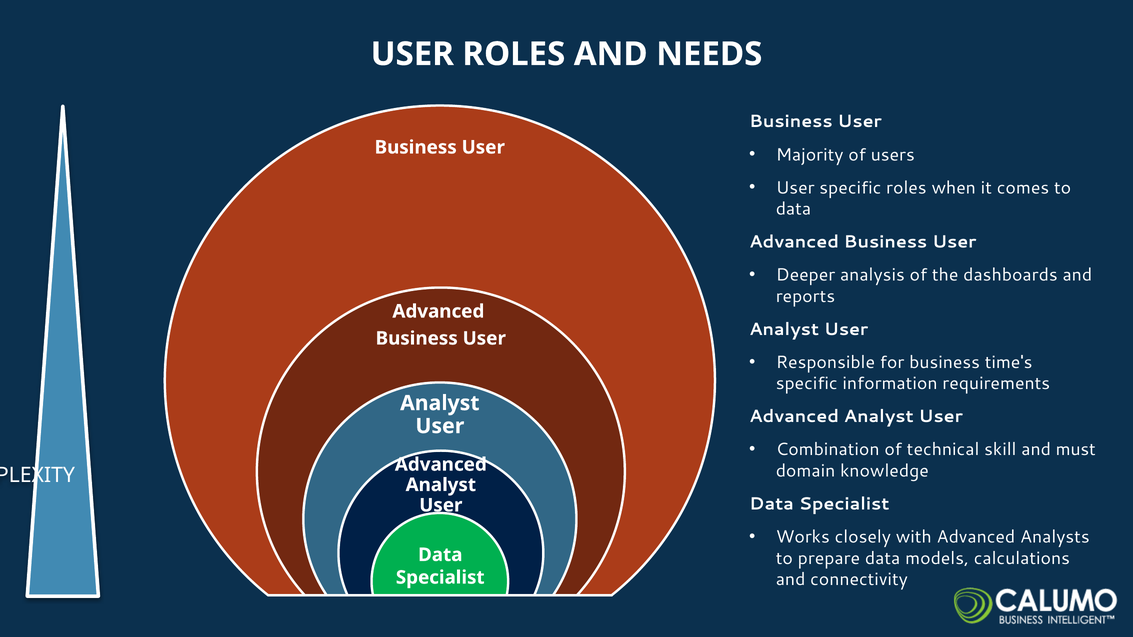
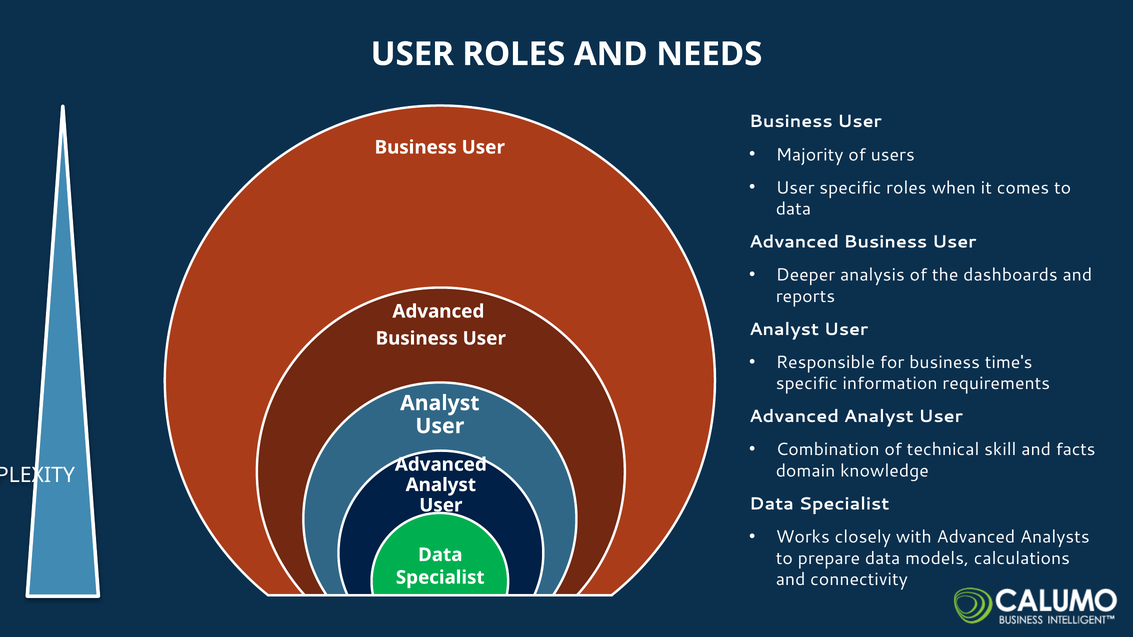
must: must -> facts (1076, 450)
